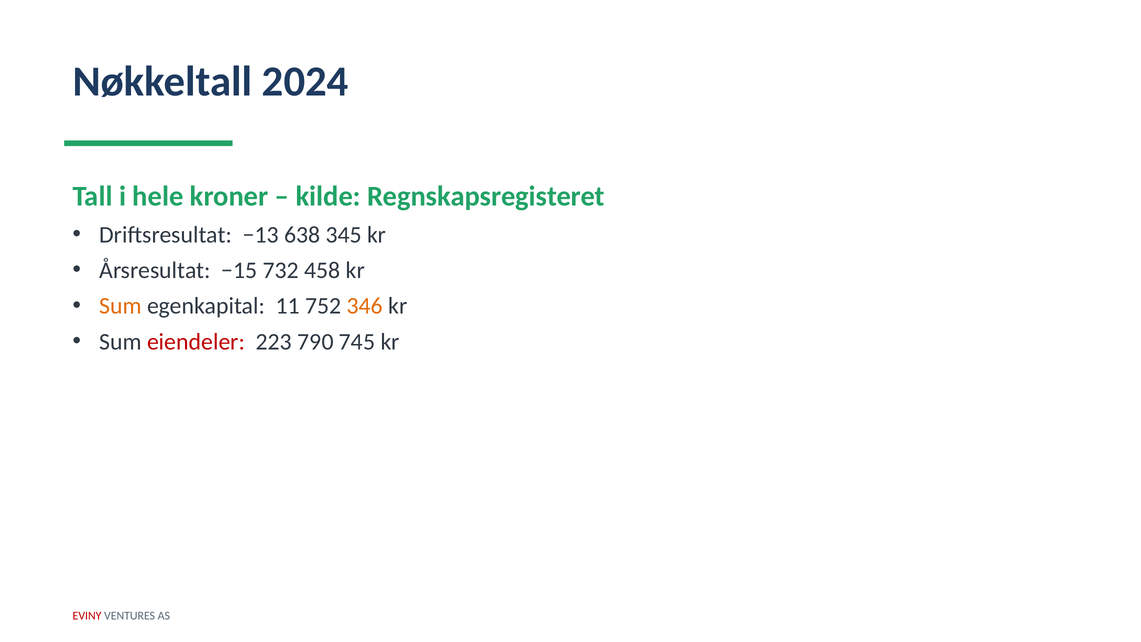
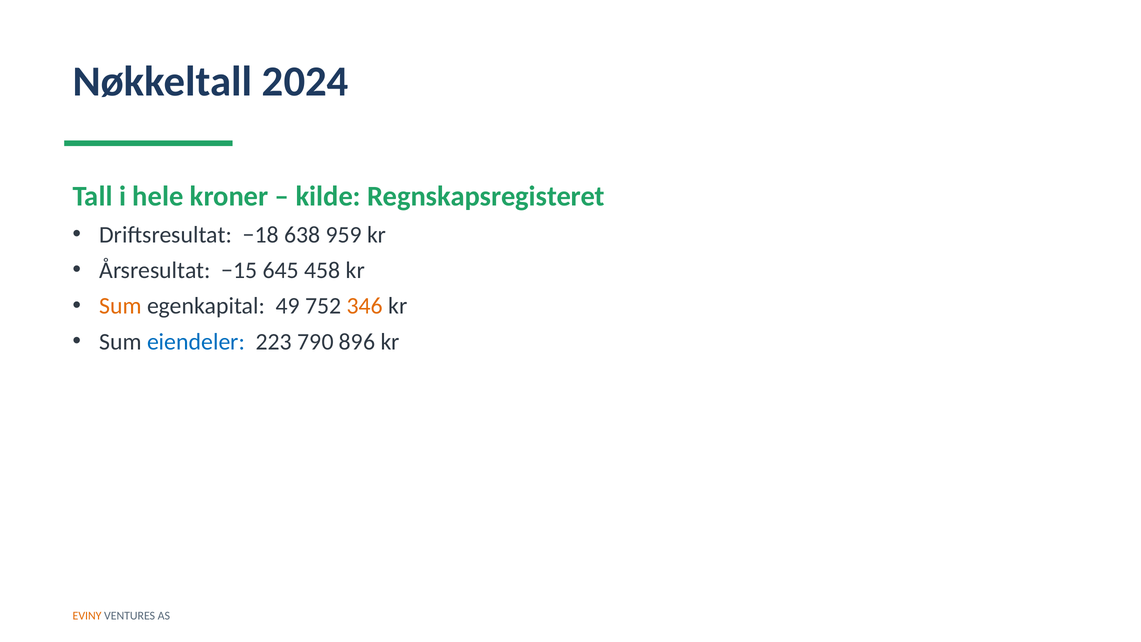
−13: −13 -> −18 (261, 235)
345: 345 -> 959 (344, 235)
732: 732 -> 645 (281, 270)
11: 11 -> 49 (288, 306)
eiendeler colour: red -> blue (196, 342)
745: 745 -> 896 (357, 342)
EVINY colour: red -> orange (87, 616)
